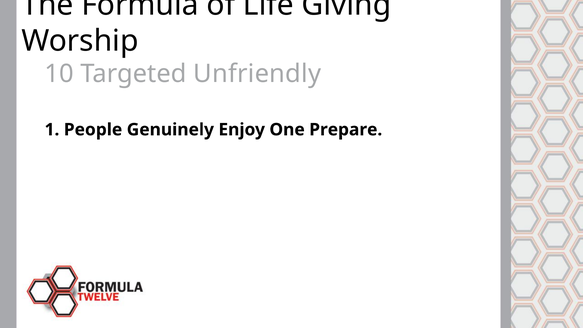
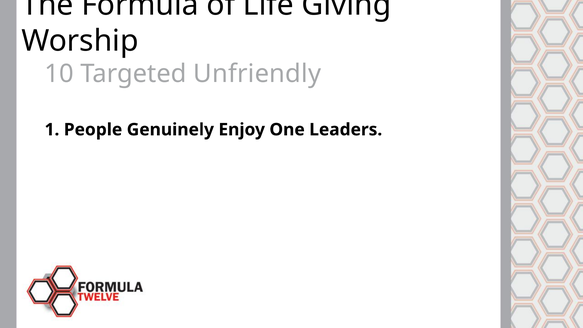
Prepare: Prepare -> Leaders (346, 130)
